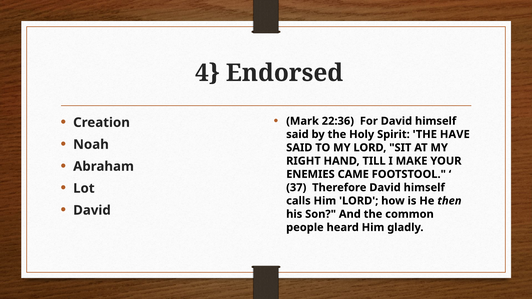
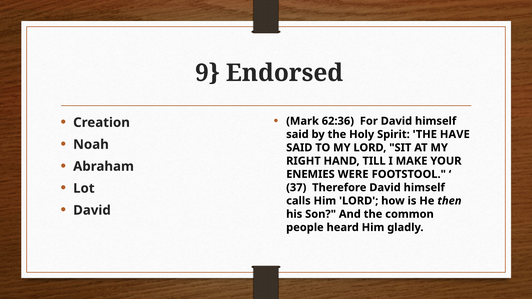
4: 4 -> 9 (207, 73)
22:36: 22:36 -> 62:36 (338, 121)
CAME: CAME -> WERE (353, 174)
